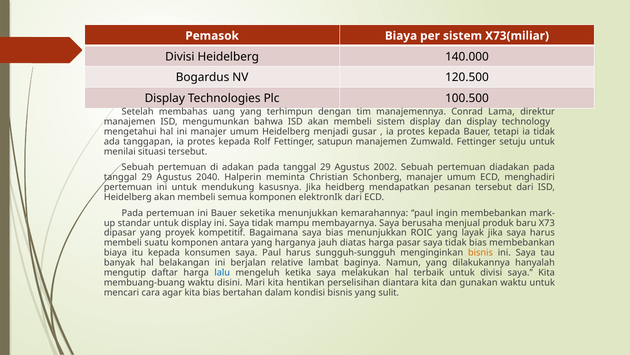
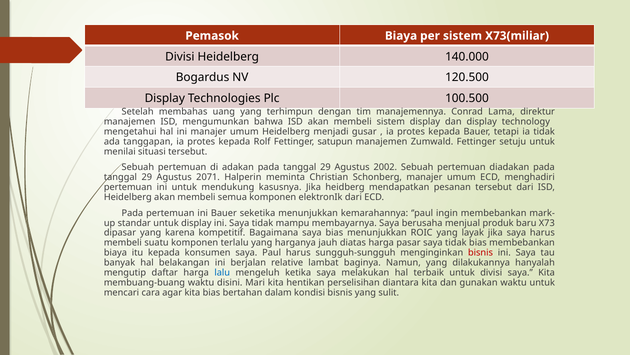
2040: 2040 -> 2071 (208, 177)
proyek: proyek -> karena (180, 233)
antara: antara -> terlalu (235, 242)
bisnis colour: orange -> red (480, 252)
